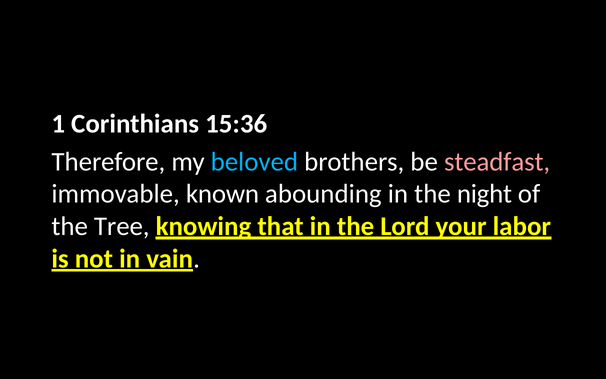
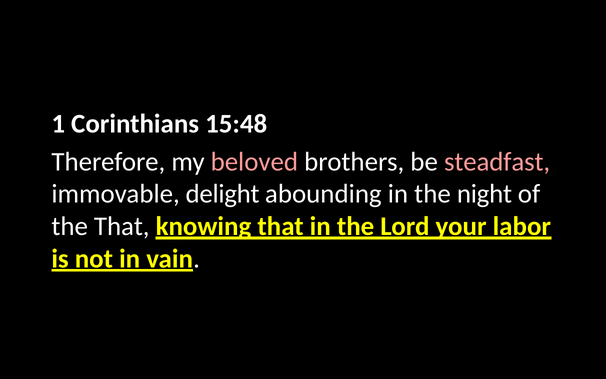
15:36: 15:36 -> 15:48 (236, 124)
beloved colour: light blue -> pink (254, 162)
known: known -> delight (223, 194)
the Tree: Tree -> That (122, 226)
